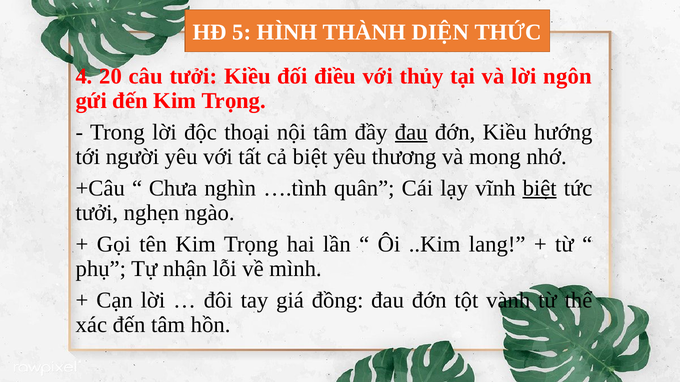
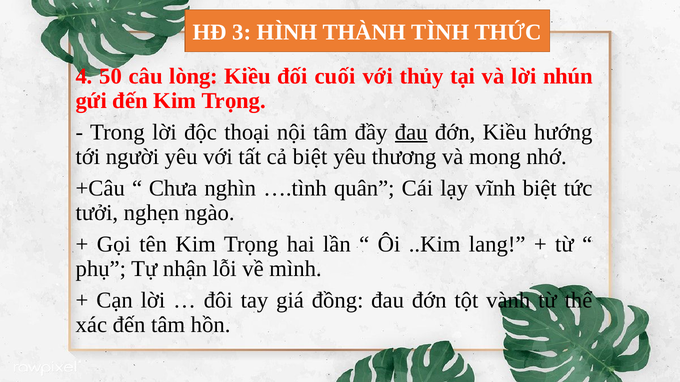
5: 5 -> 3 (242, 32)
DIỆN: DIỆN -> TÌNH (440, 32)
20: 20 -> 50 (111, 76)
câu tưởi: tưởi -> lòng (194, 76)
điều: điều -> cuối (335, 76)
ngôn: ngôn -> nhún (568, 76)
biệt underline: present -> none (540, 188)
